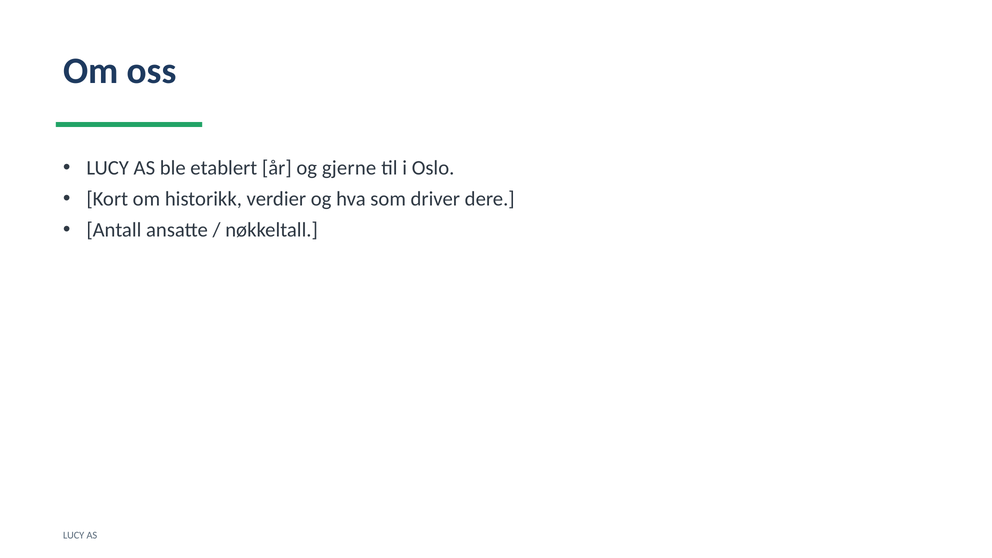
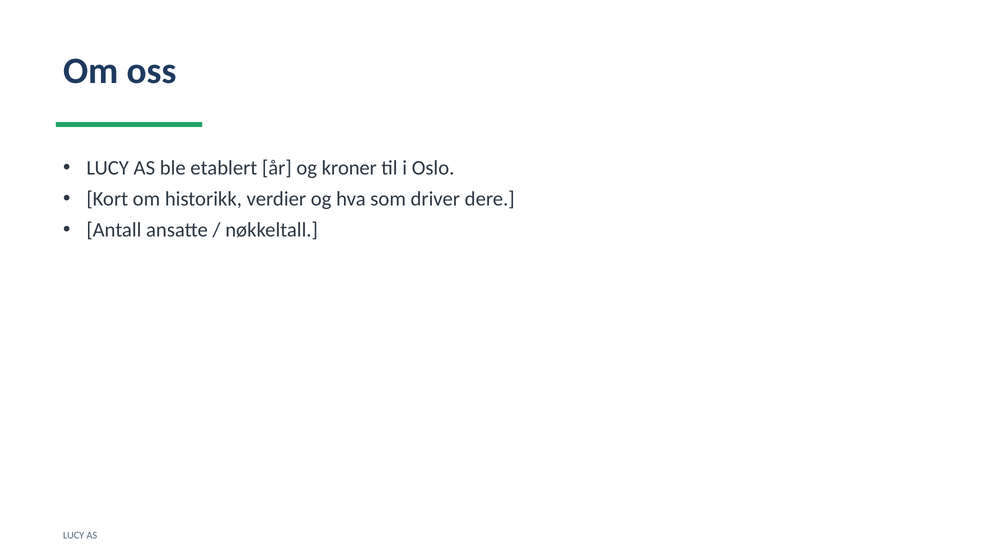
gjerne: gjerne -> kroner (349, 168)
